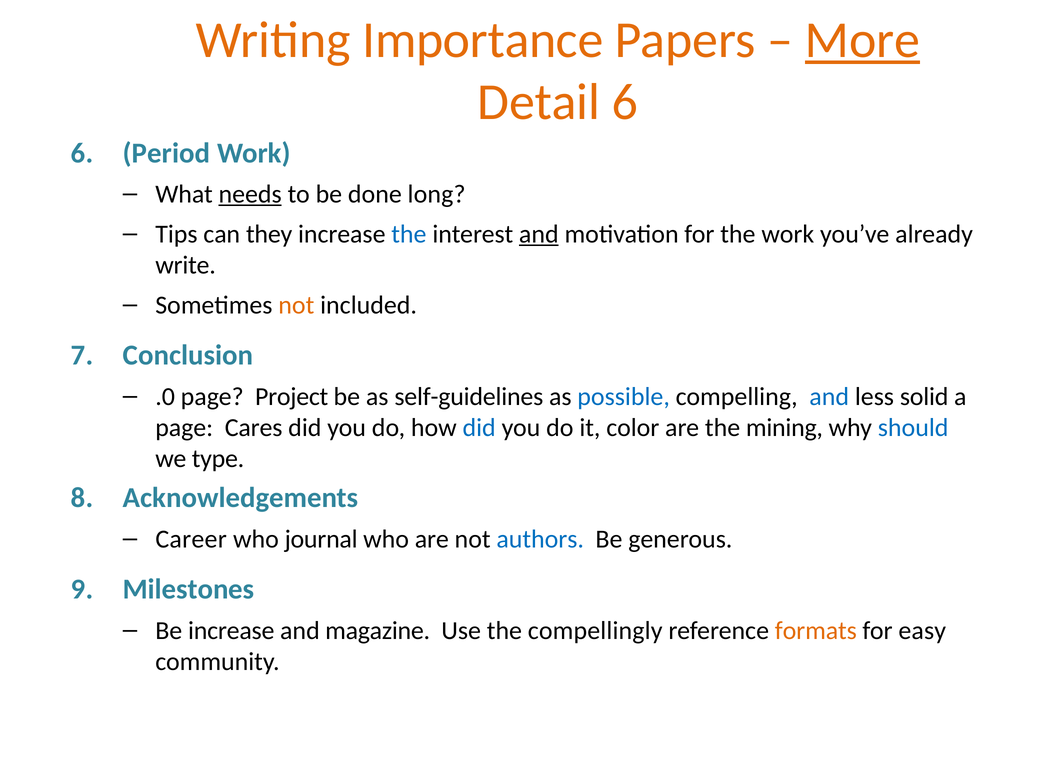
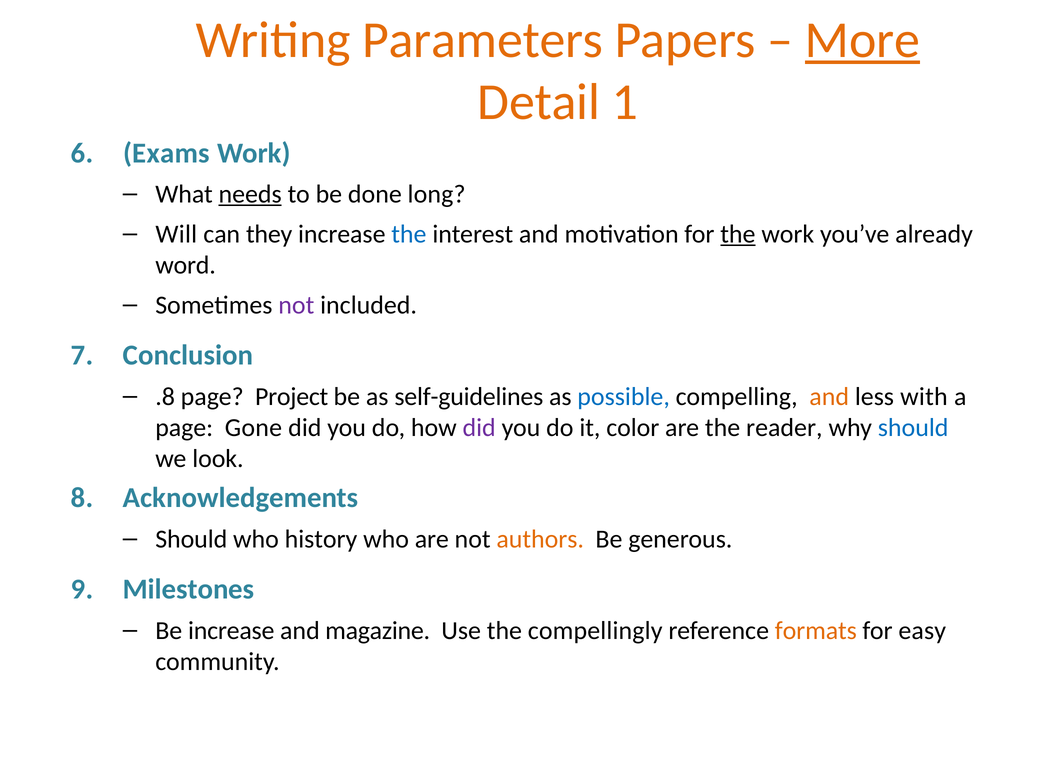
Importance: Importance -> Parameters (483, 40)
Detail 6: 6 -> 1 (625, 102)
Period: Period -> Exams (167, 153)
Tips: Tips -> Will (176, 234)
and underline: present -> none (539, 234)
the underline: none -> present (738, 234)
write: write -> word (186, 265)
not colour: orange -> purple (296, 305)
.0: .0 -> .8 (165, 397)
and colour: blue -> orange (829, 397)
solid: solid -> with (924, 397)
Cares: Cares -> Gone (253, 428)
did colour: blue -> purple (479, 428)
mining: mining -> reader (784, 428)
type: type -> look (218, 459)
Career: Career -> Should (191, 539)
journal: journal -> history (321, 539)
authors colour: blue -> orange (540, 539)
